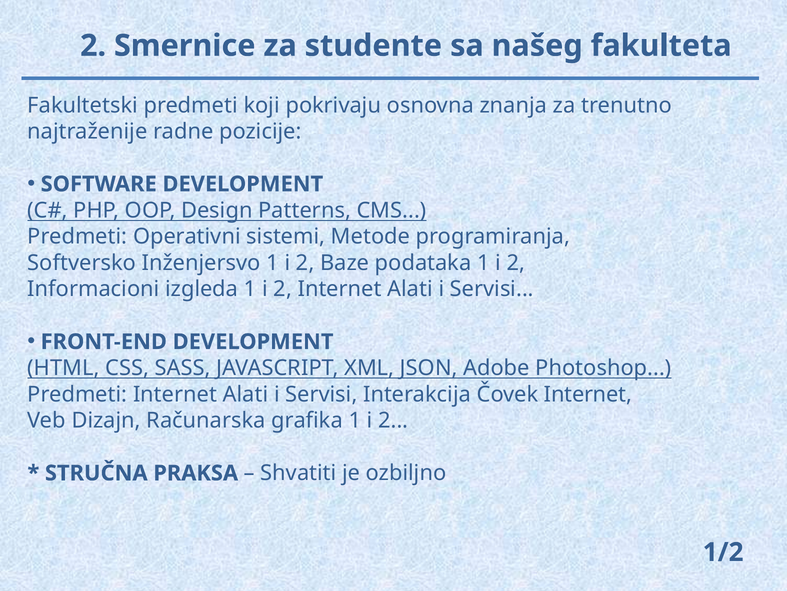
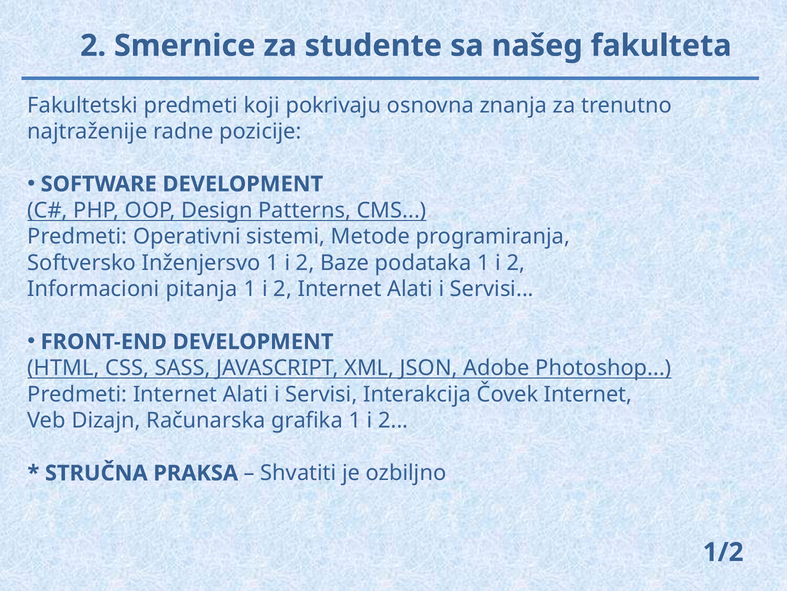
izgleda: izgleda -> pitanja (202, 289)
